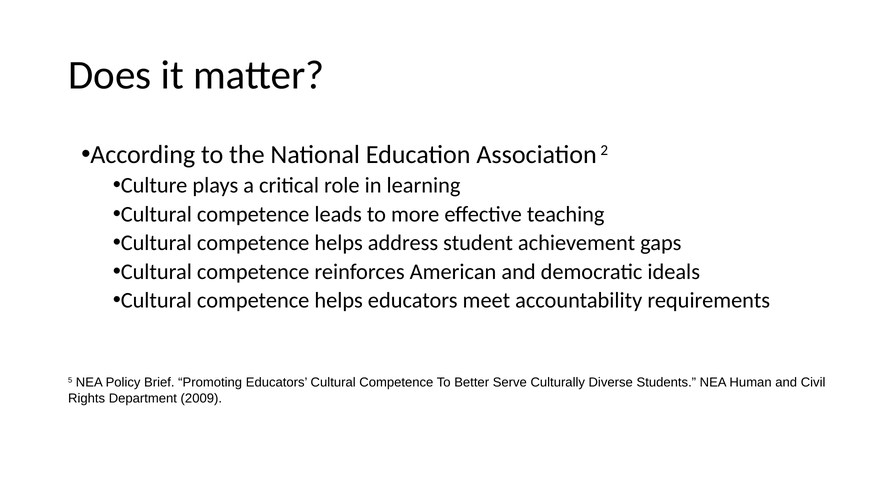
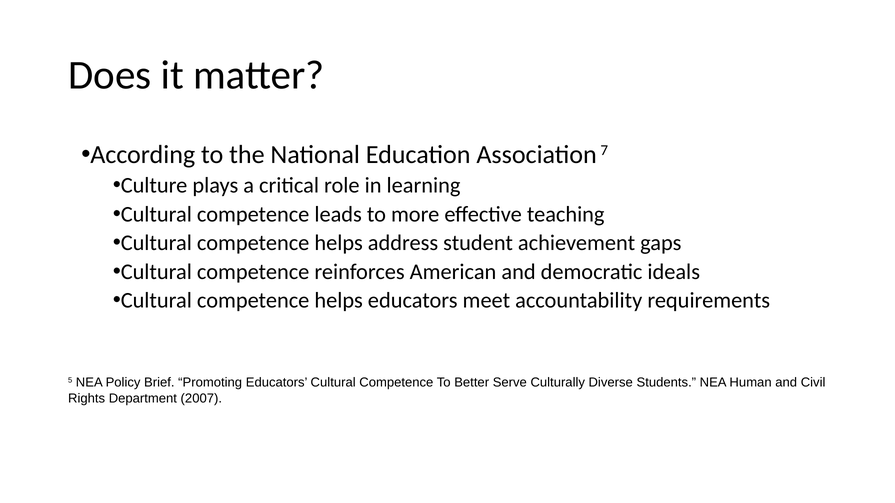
2: 2 -> 7 (604, 150)
2009: 2009 -> 2007 (201, 399)
